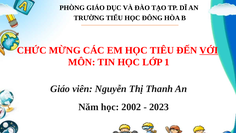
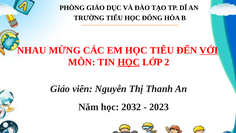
CHỨC: CHỨC -> NHAU (32, 50)
HỌC underline: none -> present (129, 62)
1: 1 -> 2 (167, 62)
2002: 2002 -> 2032 (131, 107)
